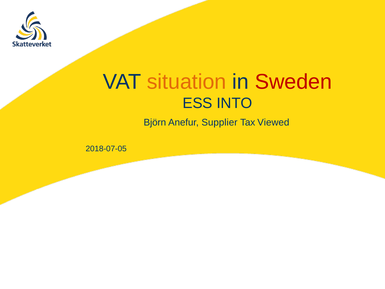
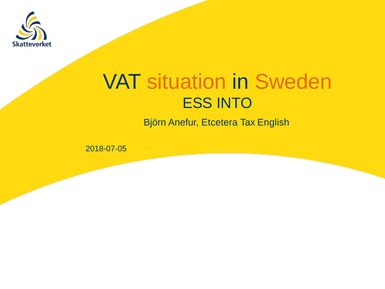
Sweden colour: red -> orange (293, 82)
Supplier: Supplier -> Etcetera (220, 122)
Viewed: Viewed -> English (273, 122)
